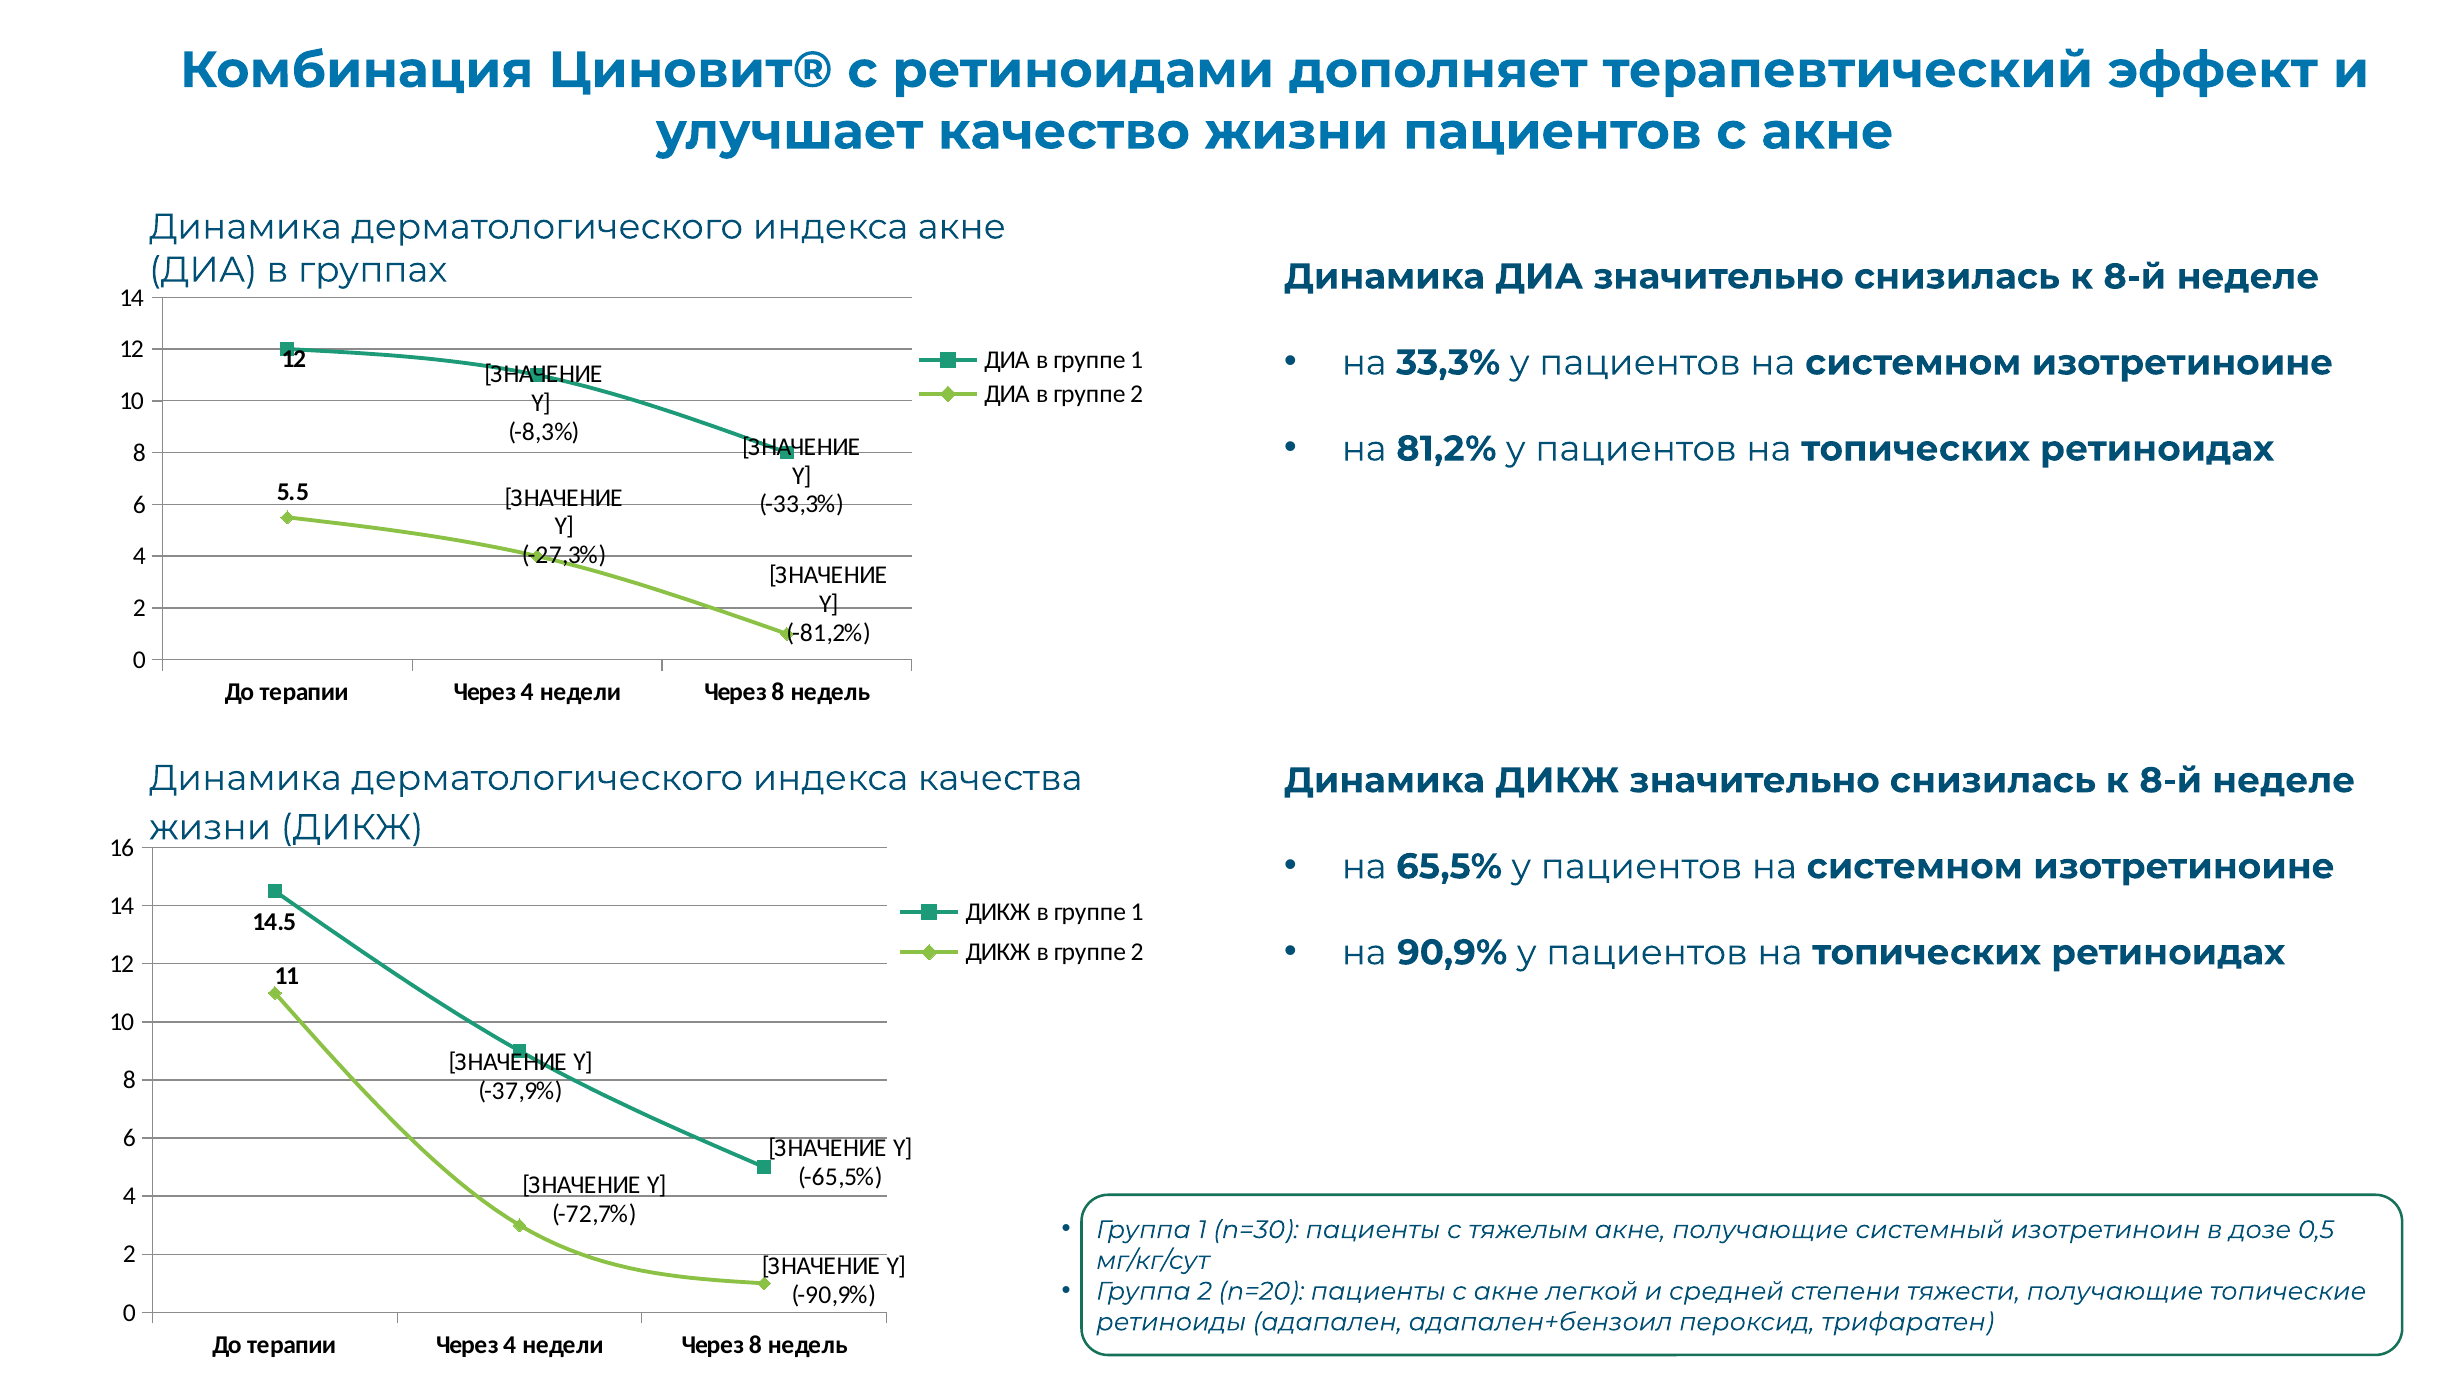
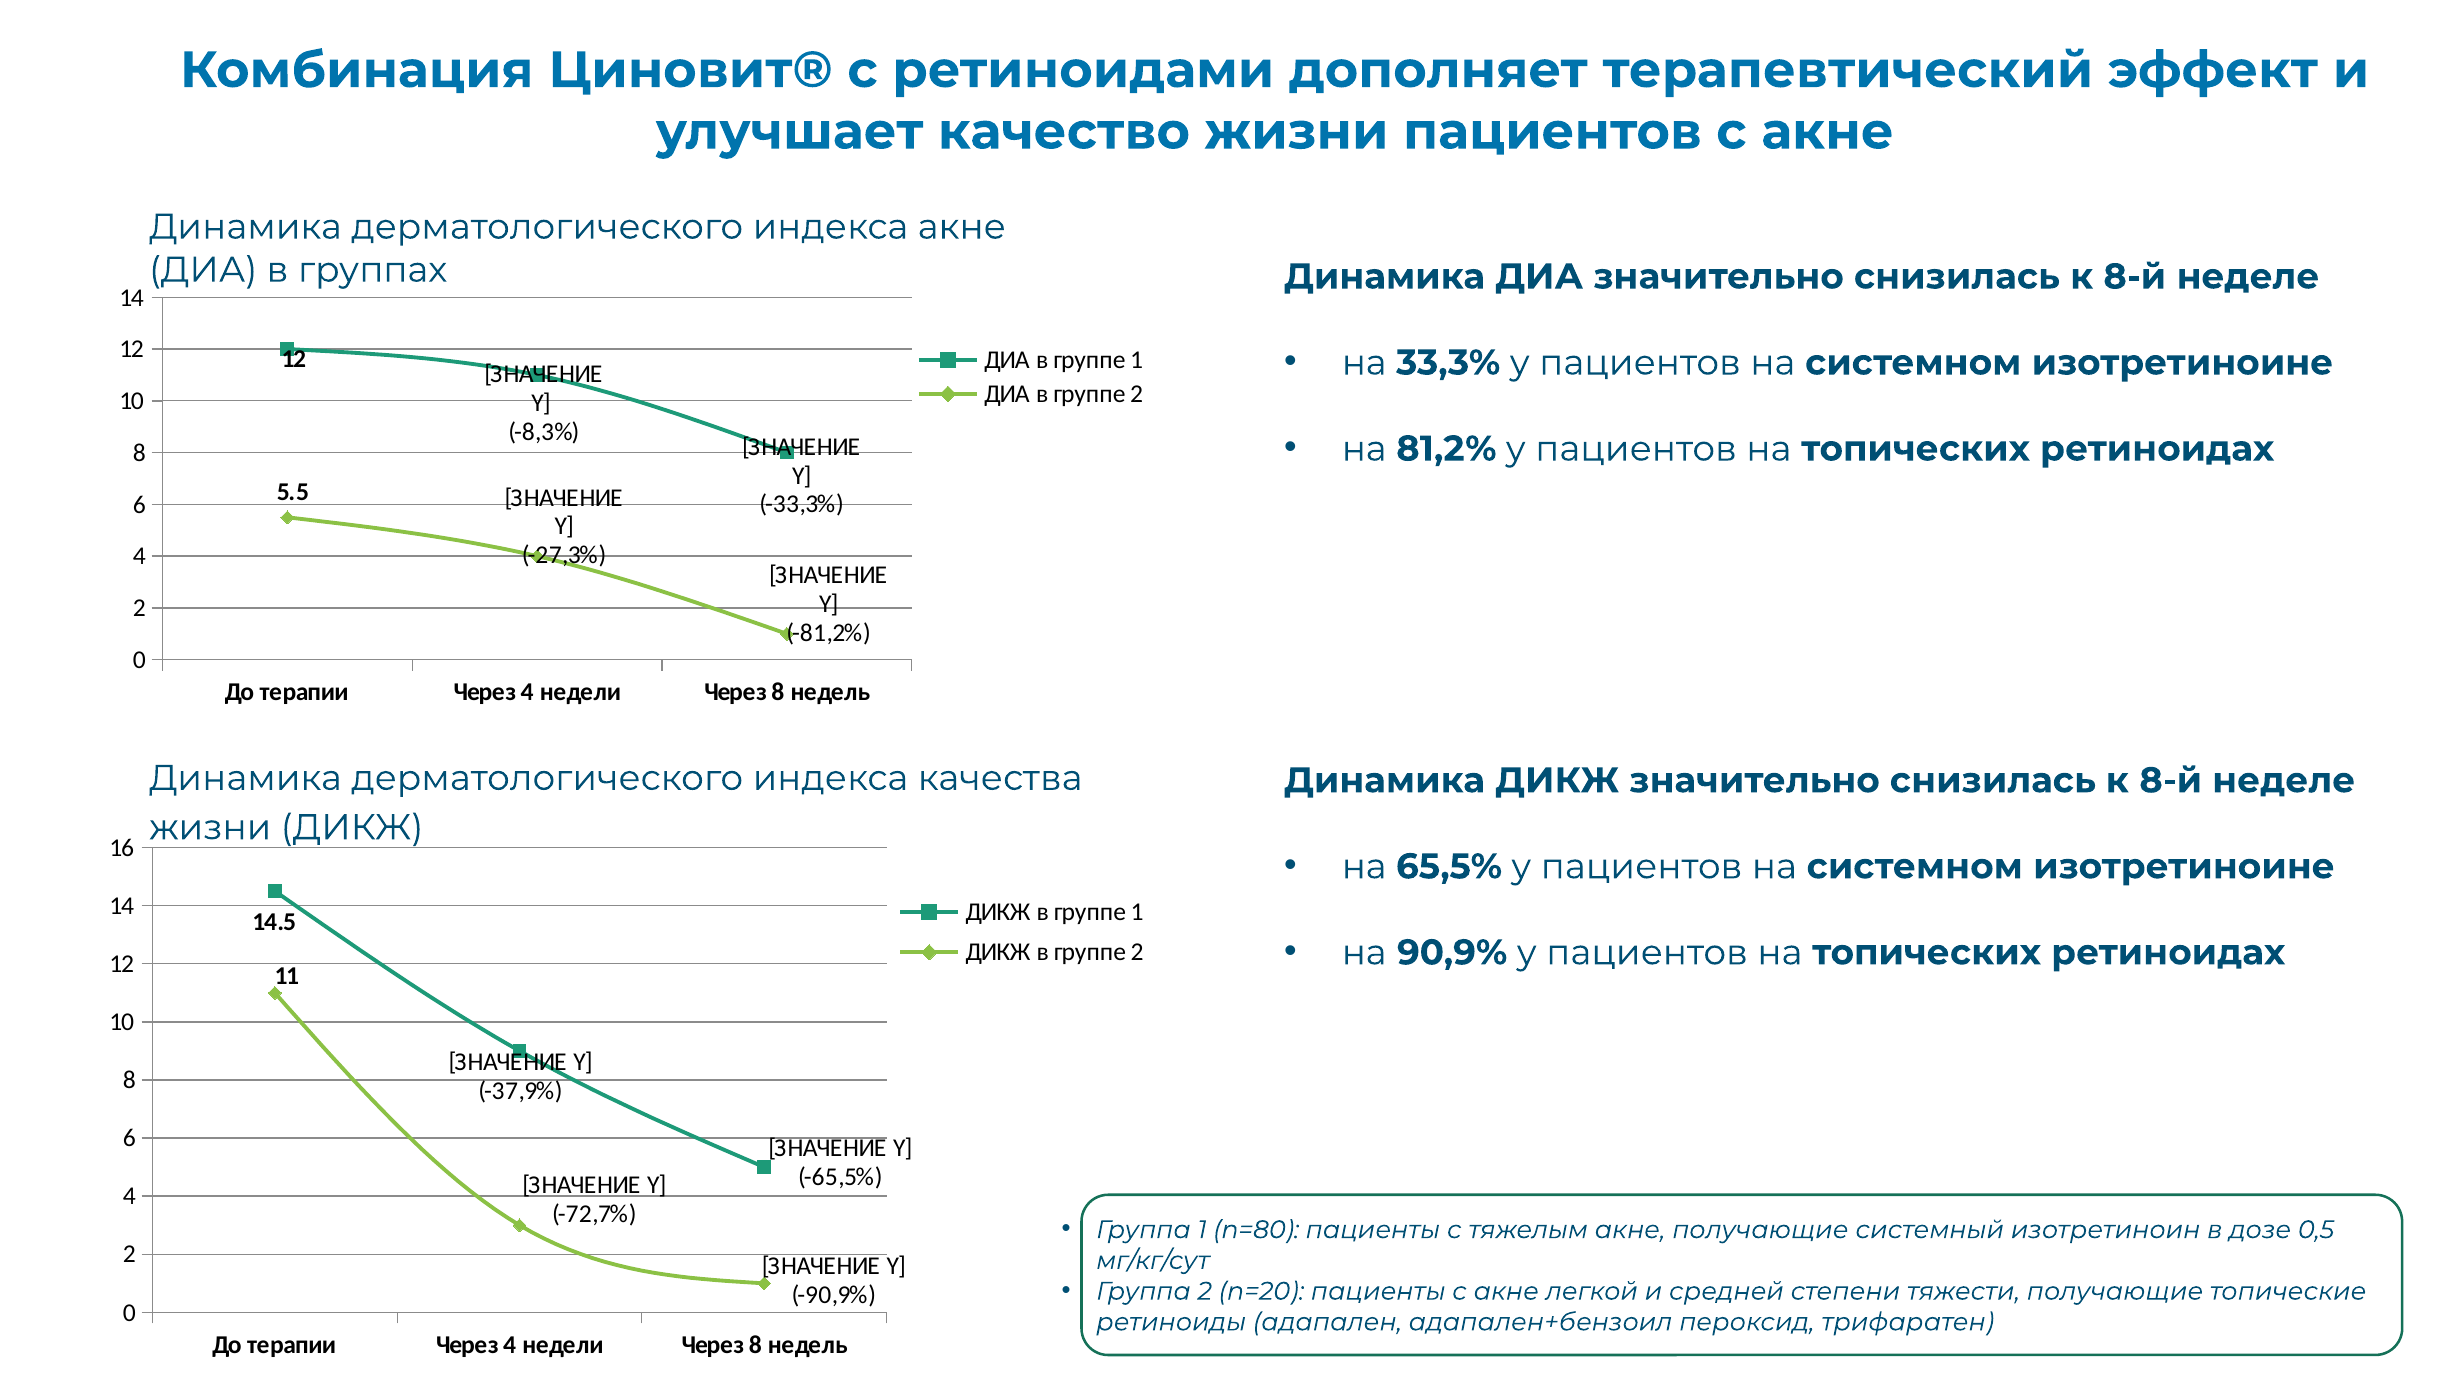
n=30: n=30 -> n=80 (1256, 1230)
